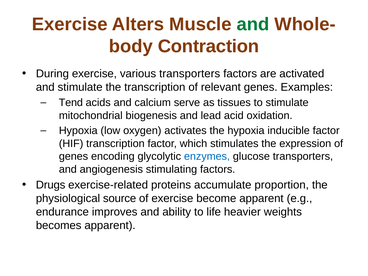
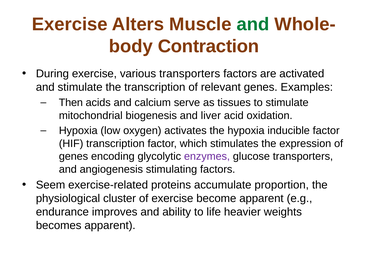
Tend: Tend -> Then (71, 103)
lead: lead -> liver (211, 116)
enzymes colour: blue -> purple (207, 156)
Drugs: Drugs -> Seem (51, 185)
source: source -> cluster (120, 198)
